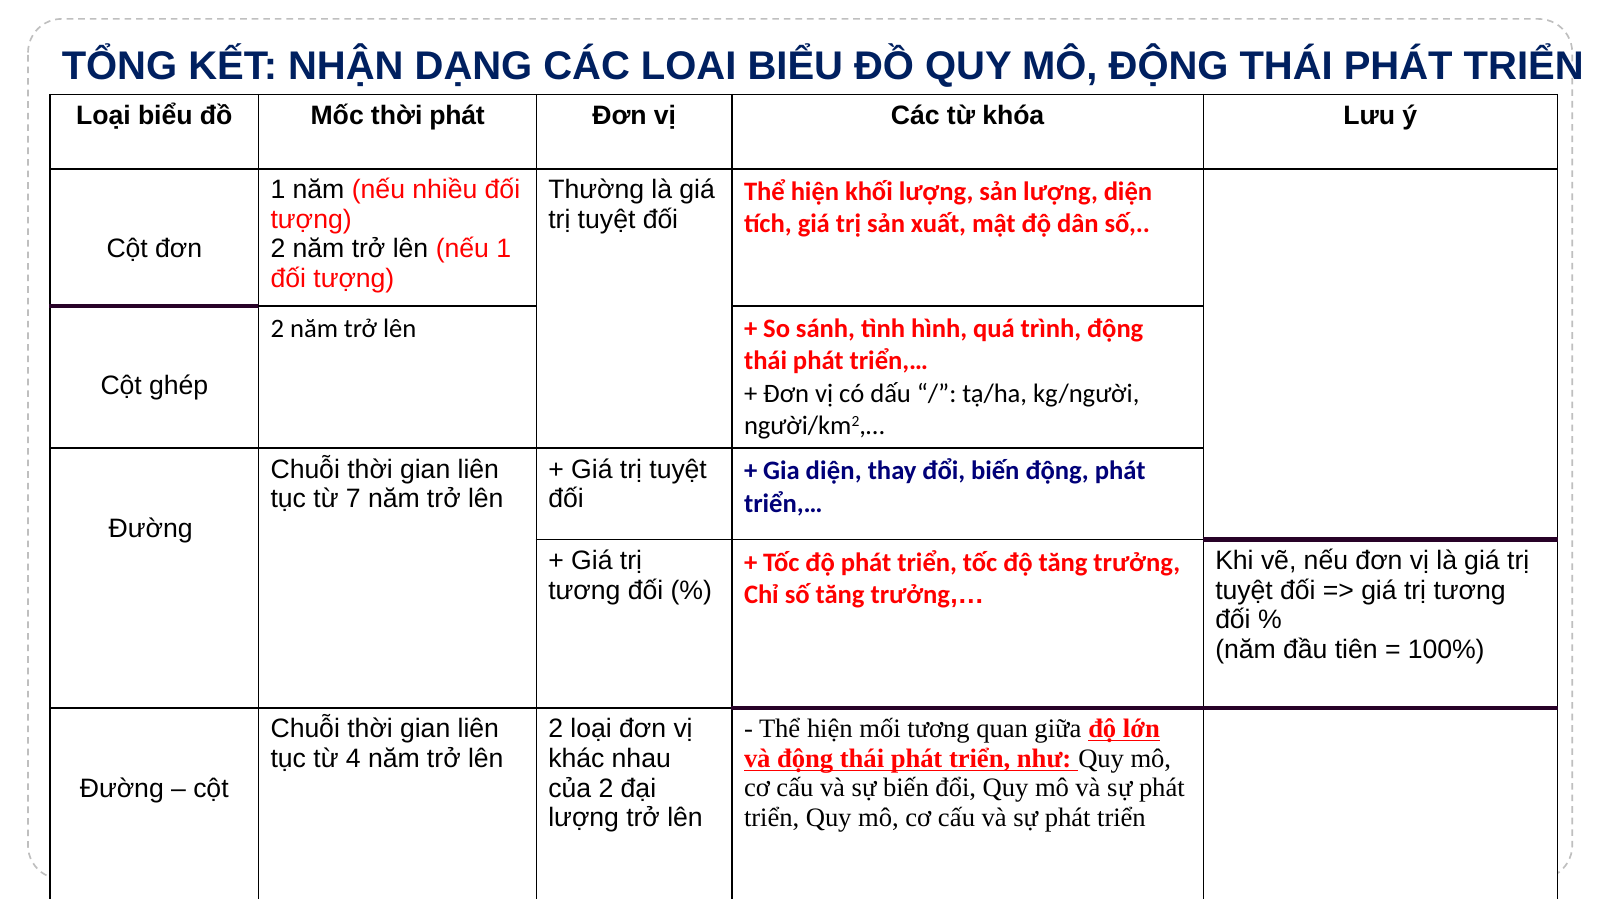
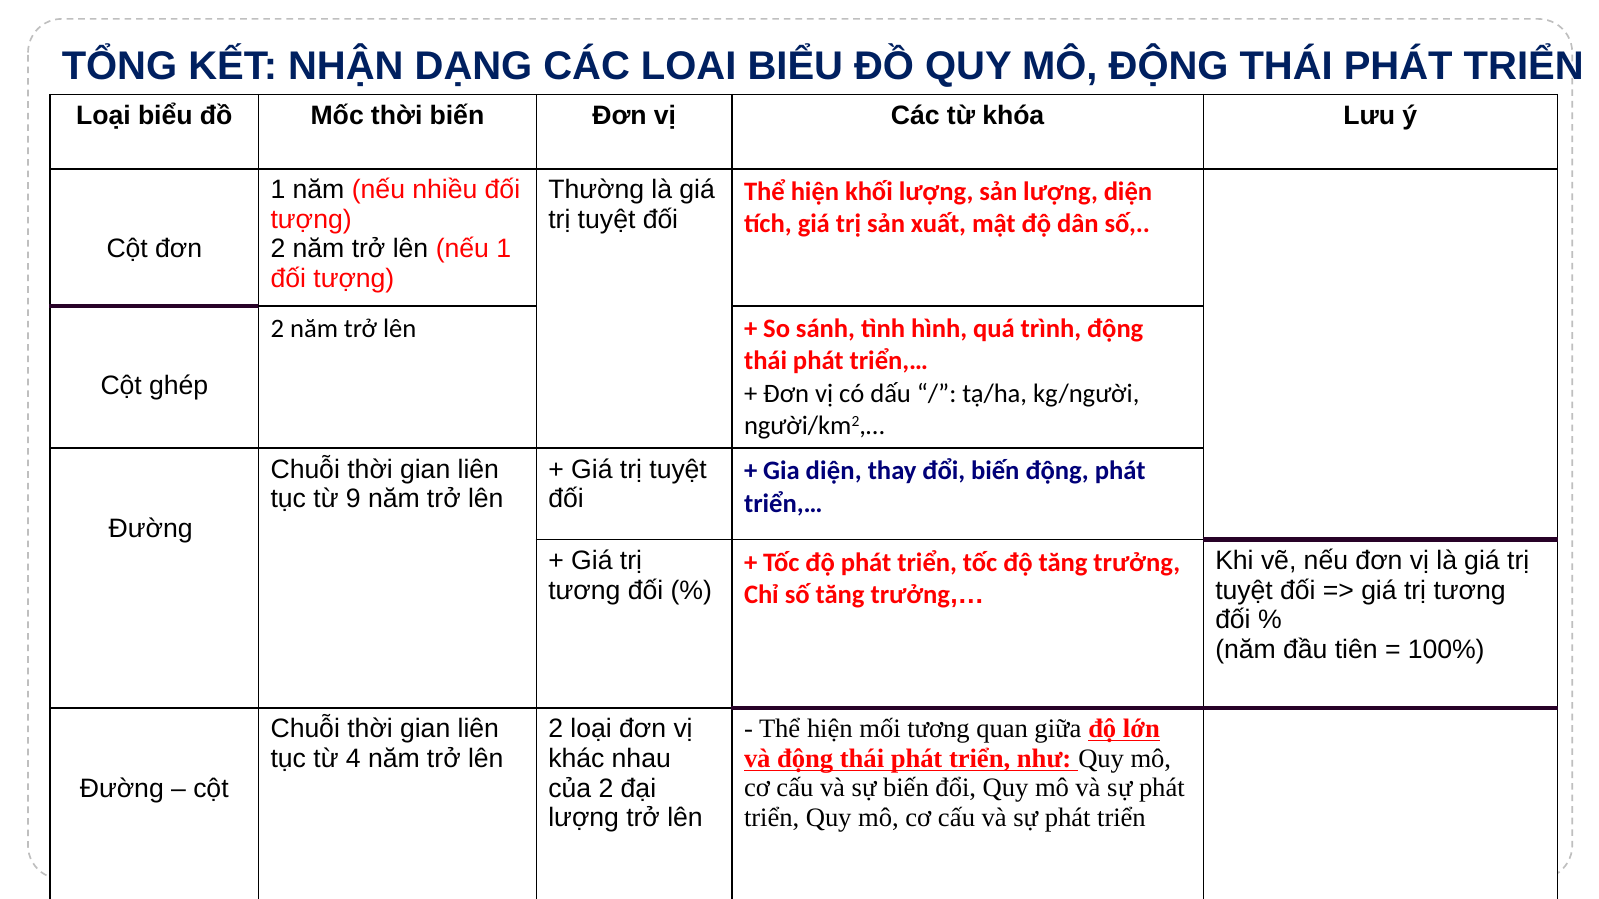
thời phát: phát -> biến (457, 116)
7: 7 -> 9 (353, 499)
